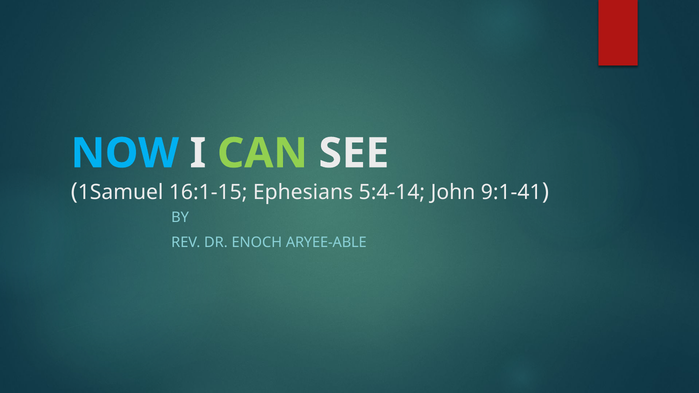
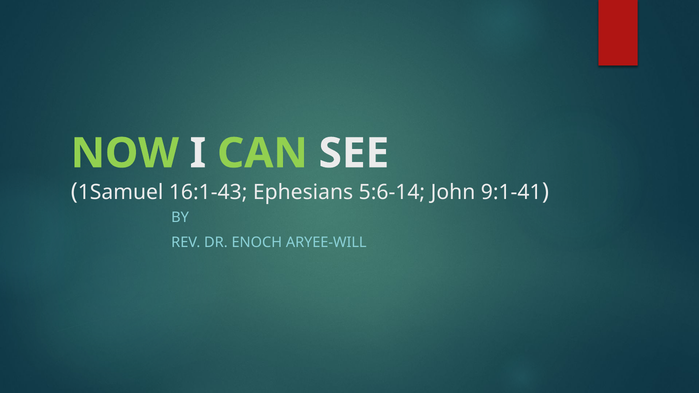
NOW colour: light blue -> light green (125, 153)
16:1-15: 16:1-15 -> 16:1-43 (208, 192)
5:4-14: 5:4-14 -> 5:6-14 (392, 192)
ARYEE-ABLE: ARYEE-ABLE -> ARYEE-WILL (326, 242)
